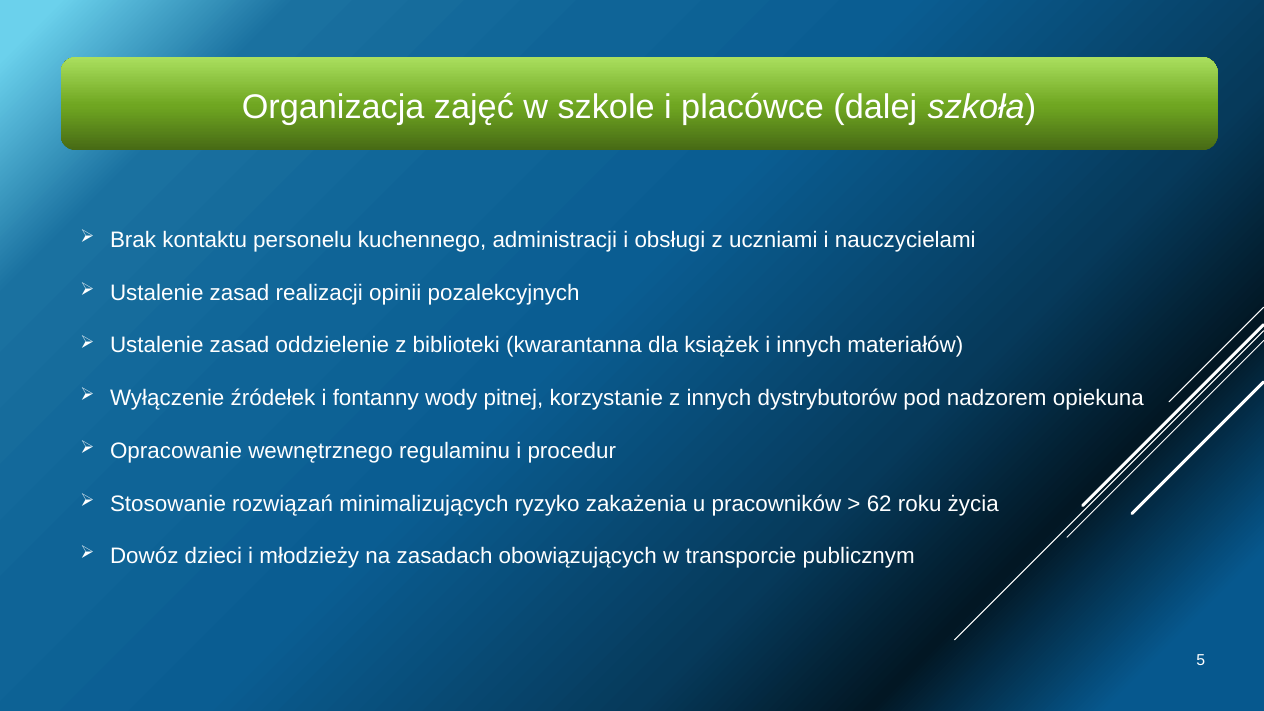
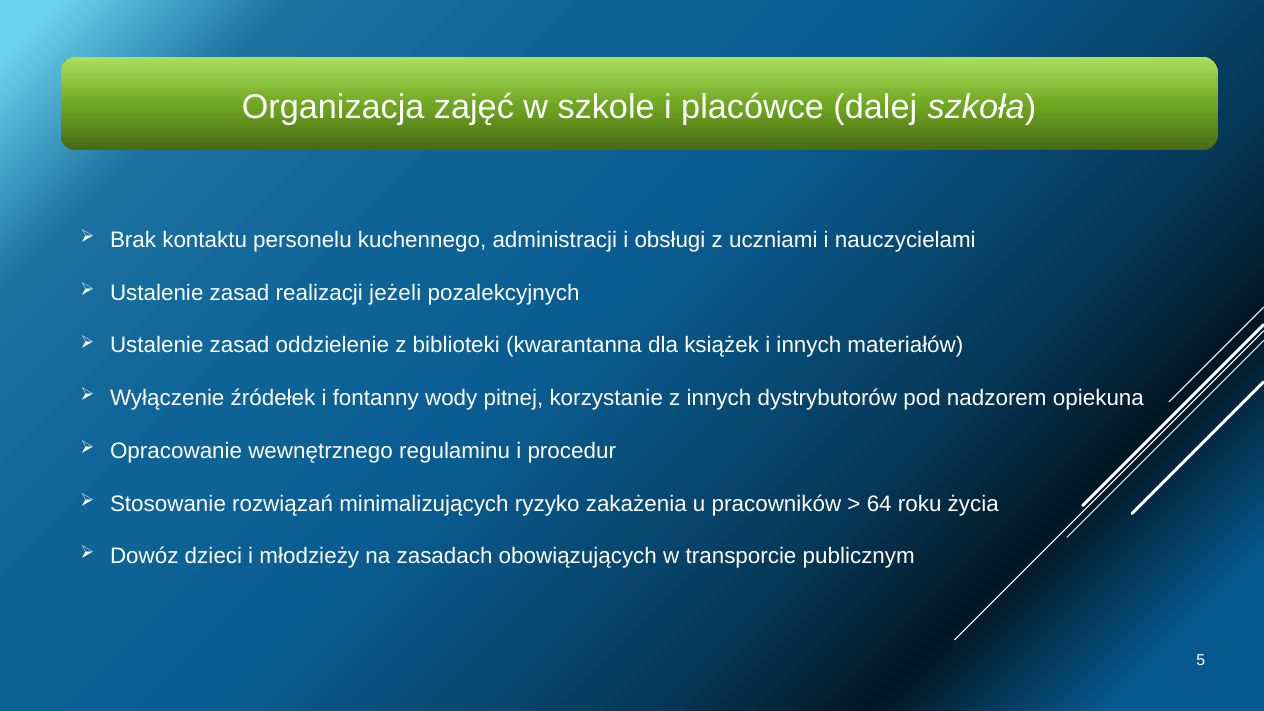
opinii: opinii -> jeżeli (395, 293)
62: 62 -> 64 (879, 504)
